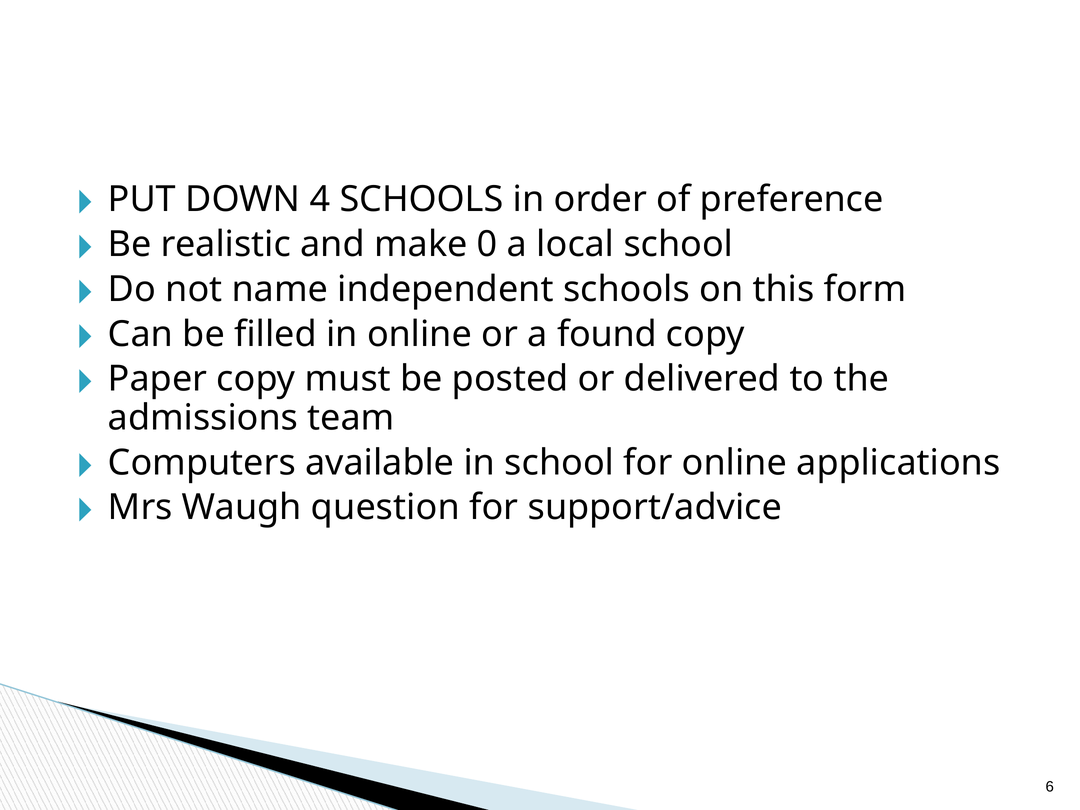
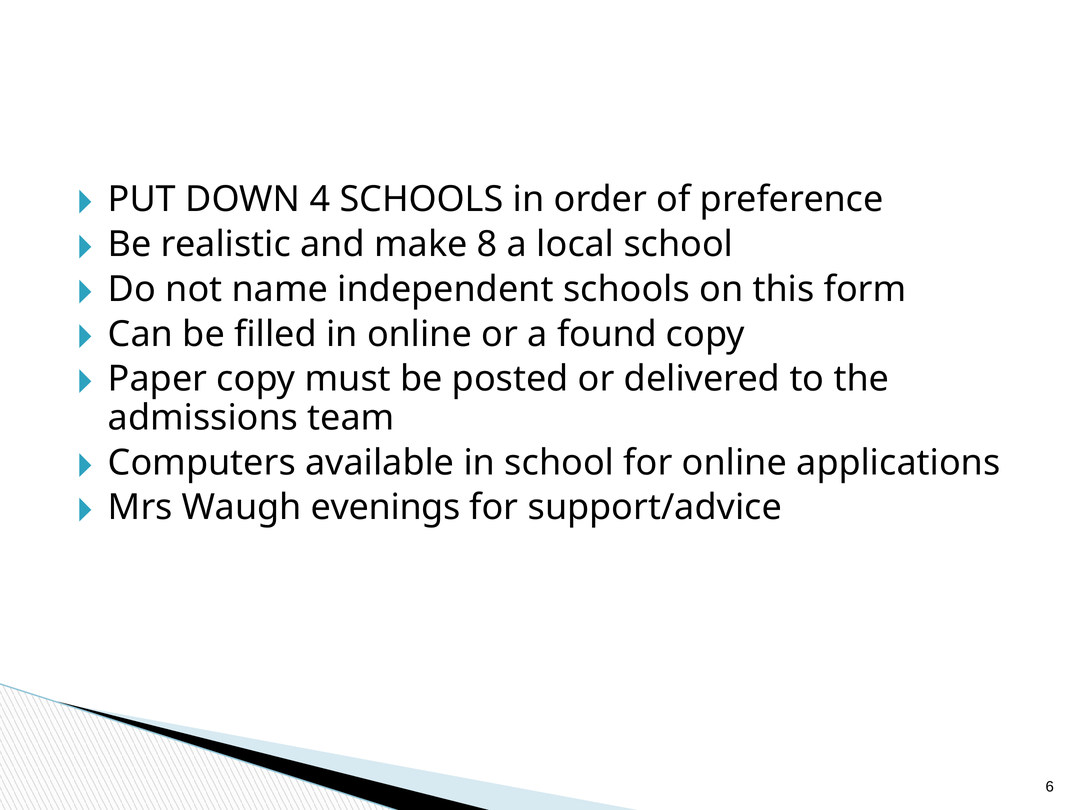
0: 0 -> 8 (487, 244)
question: question -> evenings (386, 508)
